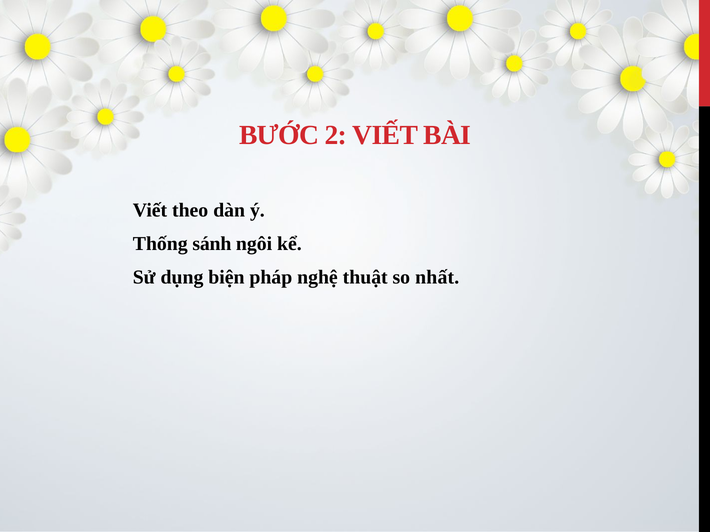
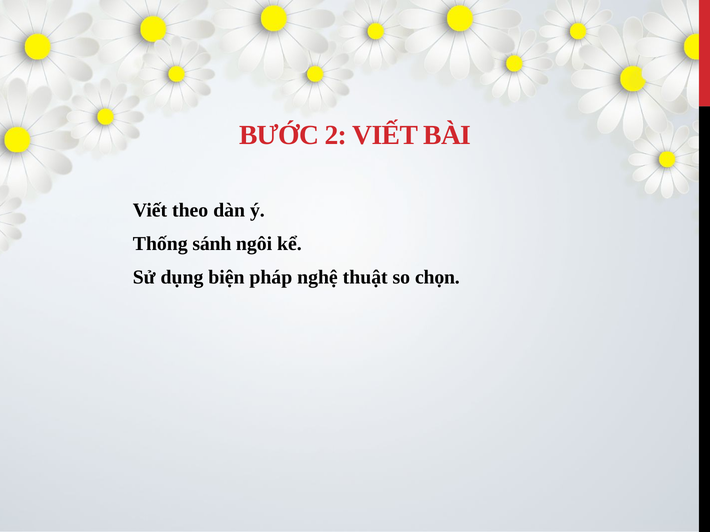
nhất: nhất -> chọn (437, 277)
